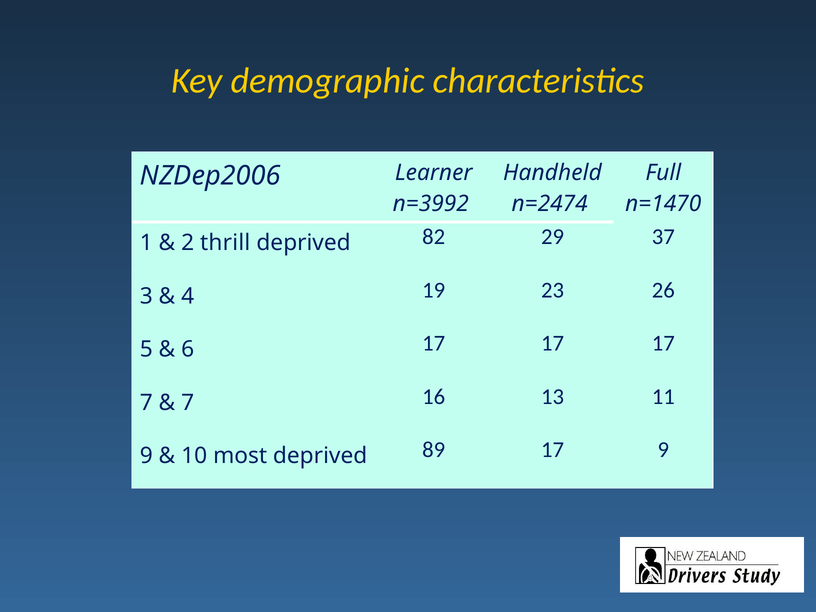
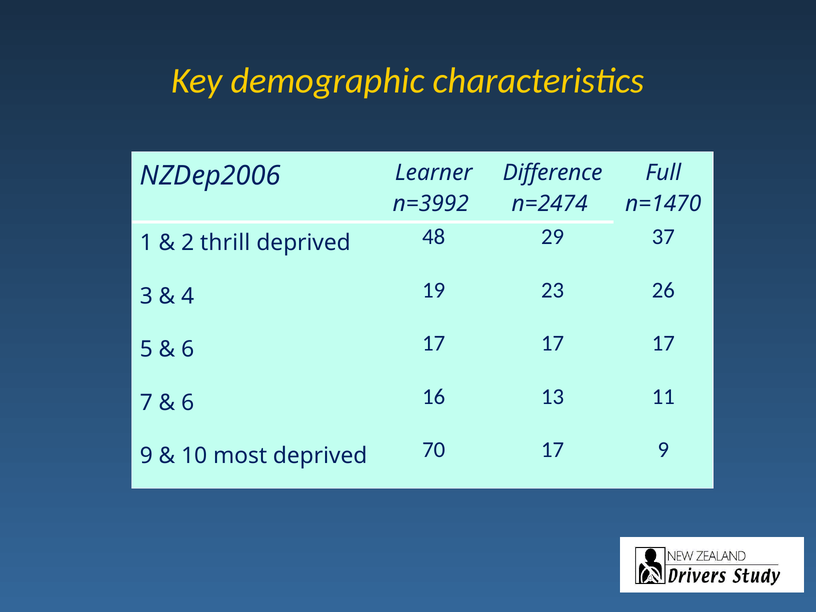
Handheld: Handheld -> Difference (553, 173)
82: 82 -> 48 (434, 237)
7: 7 -> 6 (188, 403)
89: 89 -> 70 (434, 450)
